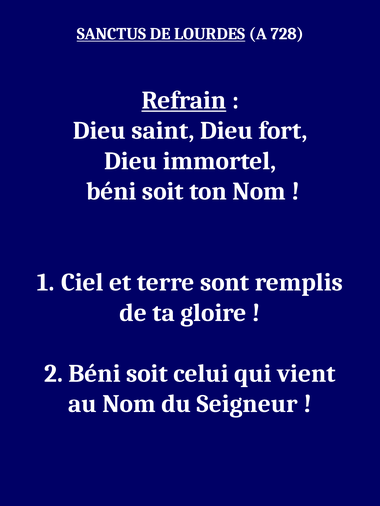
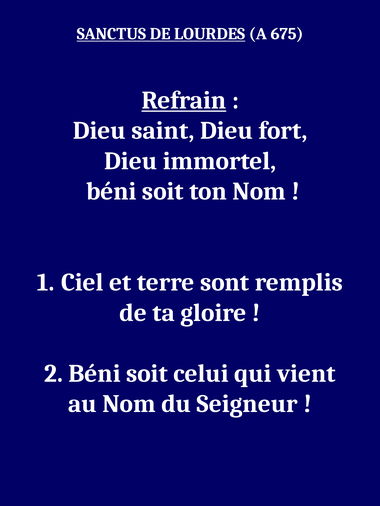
728: 728 -> 675 (287, 34)
